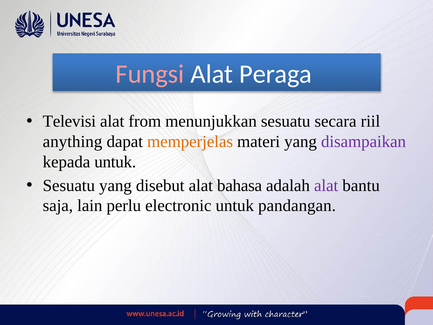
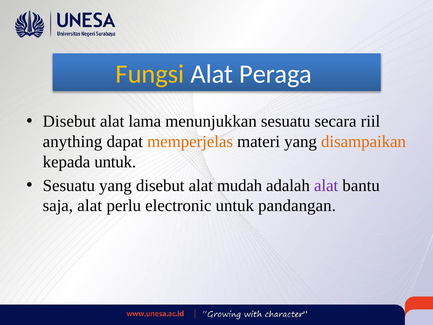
Fungsi colour: pink -> yellow (150, 74)
Televisi: Televisi -> Disebut (69, 121)
from: from -> lama (145, 121)
disampaikan colour: purple -> orange (364, 141)
bahasa: bahasa -> mudah (240, 185)
saja lain: lain -> alat (90, 206)
